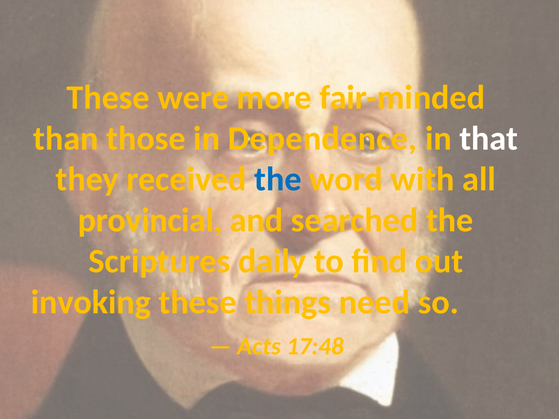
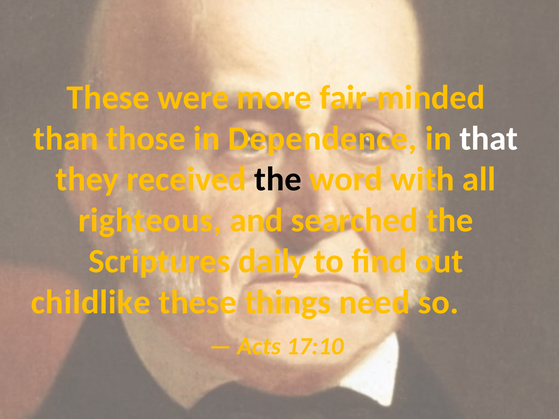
the colour: blue -> black (278, 179)
provincial: provincial -> righteous (150, 220)
invoking: invoking -> childlike (91, 302)
17:48: 17:48 -> 17:10 (315, 346)
